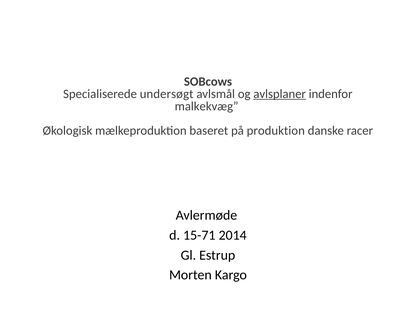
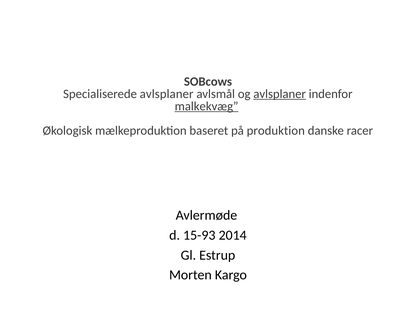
Specialiserede undersøgt: undersøgt -> avlsplaner (167, 94)
malkekvæg underline: none -> present (207, 106)
15-71: 15-71 -> 15-93 (199, 235)
